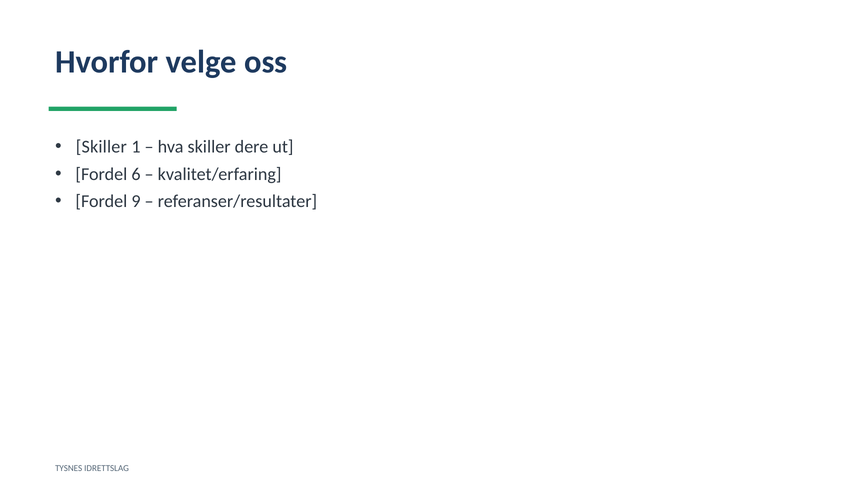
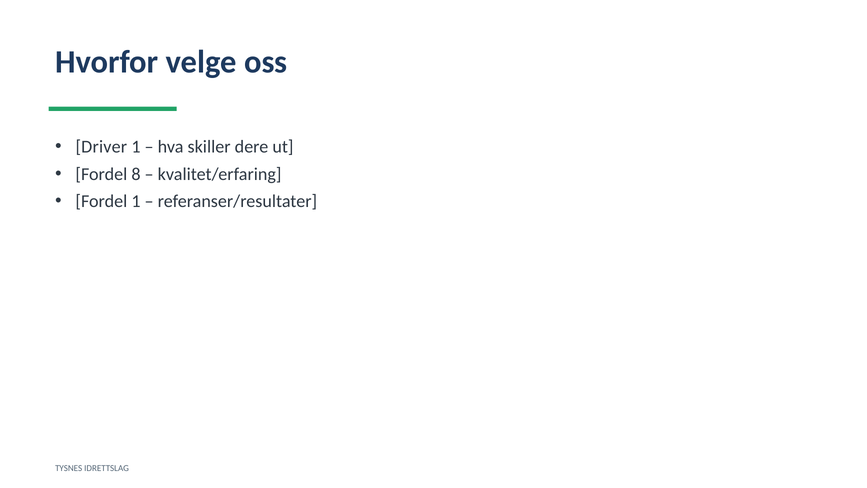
Skiller: Skiller -> Driver (101, 147)
6: 6 -> 8 (136, 174)
Fordel 9: 9 -> 1 (136, 201)
